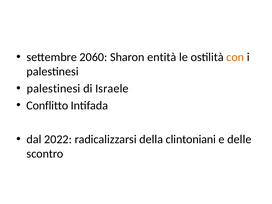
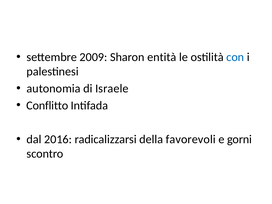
2060: 2060 -> 2009 (93, 57)
con colour: orange -> blue (235, 57)
palestinesi: palestinesi -> autonomia (54, 89)
2022: 2022 -> 2016 (58, 139)
clintoniani: clintoniani -> favorevoli (191, 139)
delle: delle -> gorni (239, 139)
